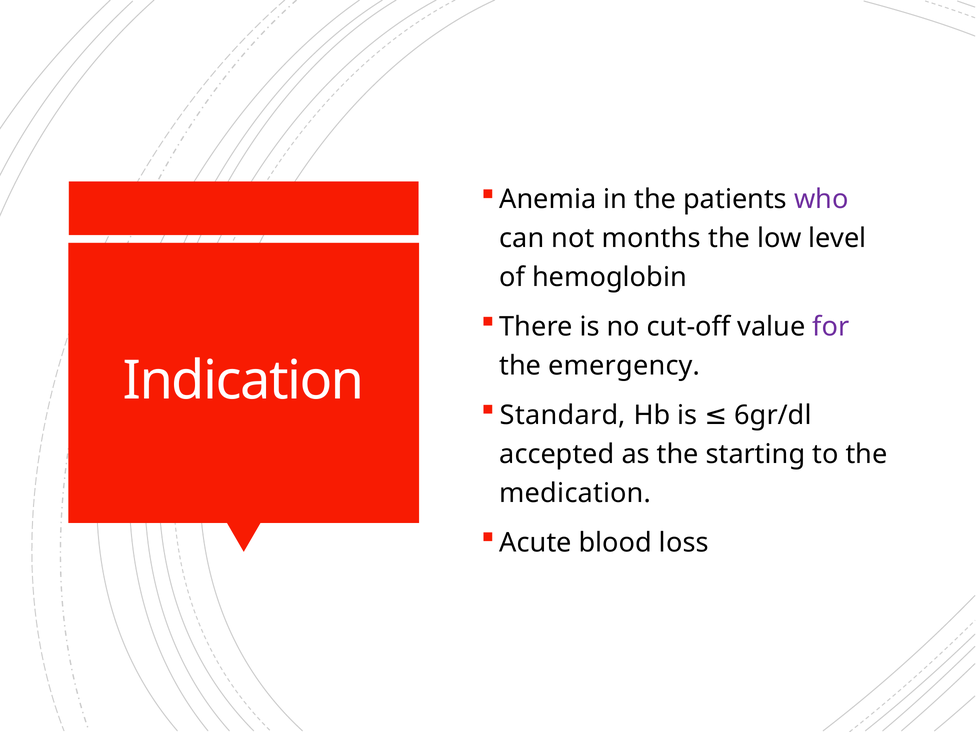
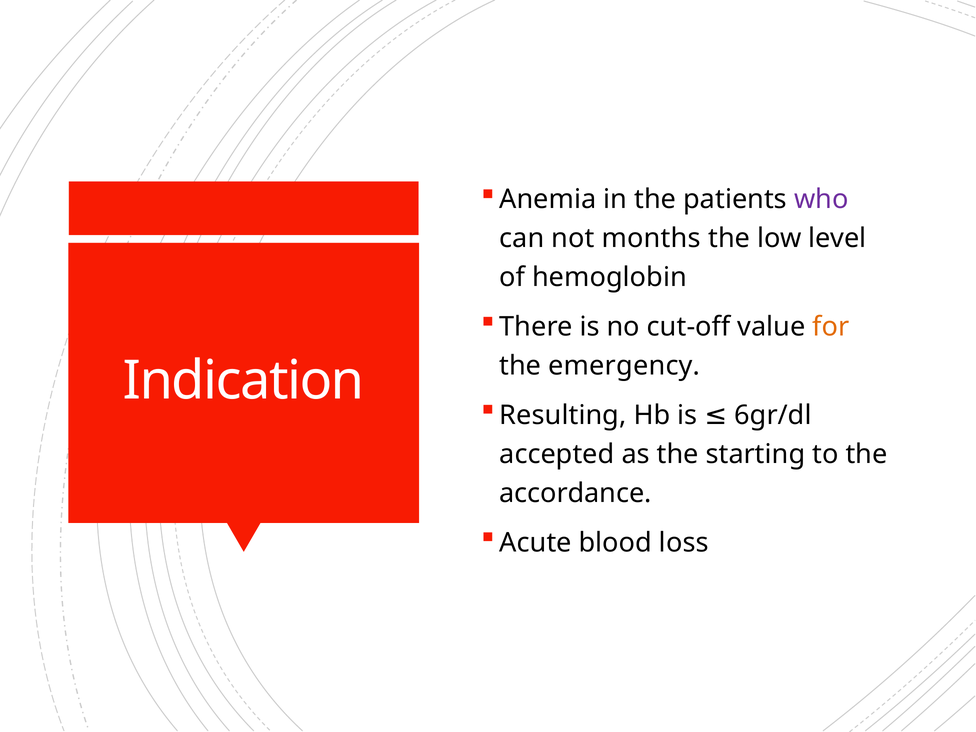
for colour: purple -> orange (831, 327)
Standard: Standard -> Resulting (563, 415)
medication: medication -> accordance (575, 493)
